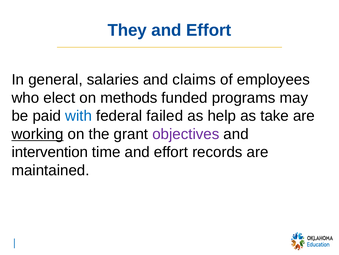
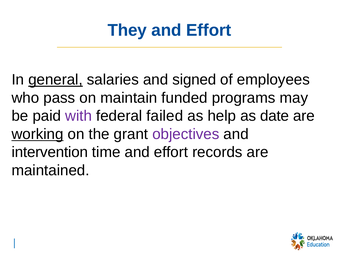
general underline: none -> present (56, 79)
claims: claims -> signed (194, 79)
elect: elect -> pass (59, 98)
methods: methods -> maintain (129, 98)
with colour: blue -> purple (79, 116)
take: take -> date (275, 116)
